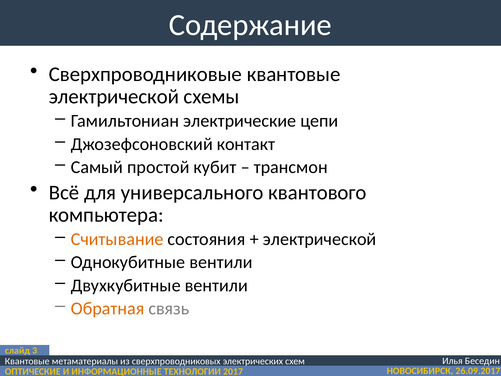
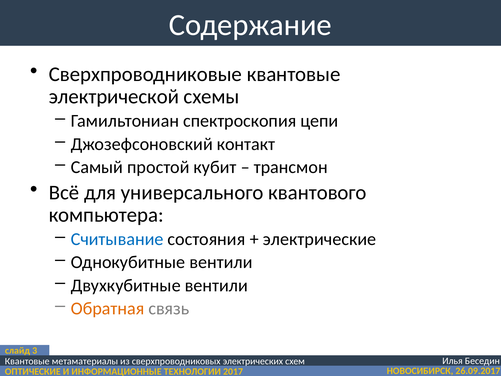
электрические: электрические -> спектроскопия (240, 121)
Считывание colour: orange -> blue (117, 239)
электрической: электрической -> электрические (320, 239)
